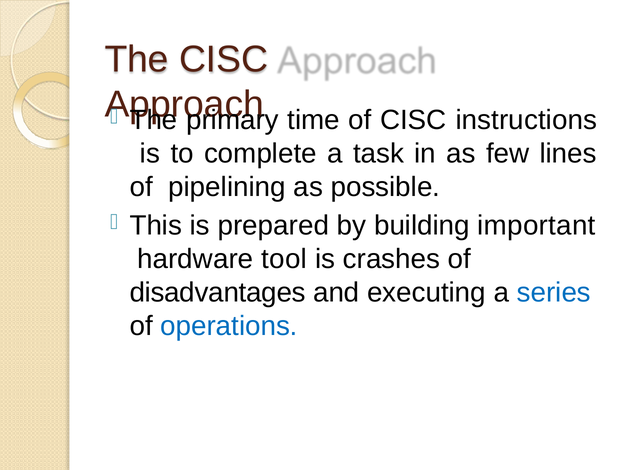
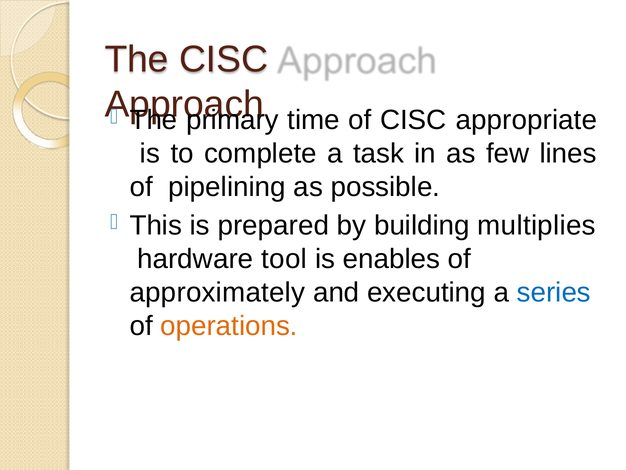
instructions: instructions -> appropriate (526, 120)
important: important -> multiplies (537, 226)
crashes: crashes -> enables (392, 259)
disadvantages: disadvantages -> approximately (217, 292)
operations colour: blue -> orange (229, 326)
